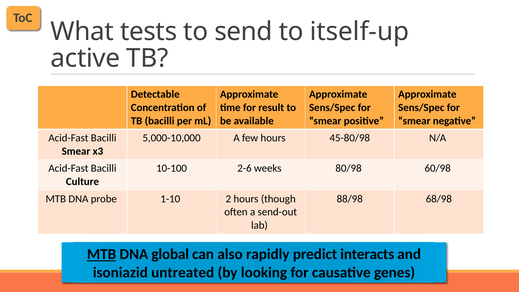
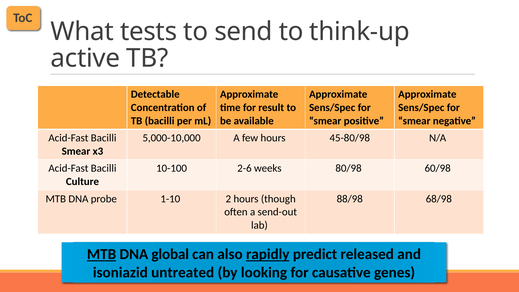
itself-up: itself-up -> think-up (360, 32)
rapidly underline: none -> present (268, 254)
interacts: interacts -> released (367, 254)
